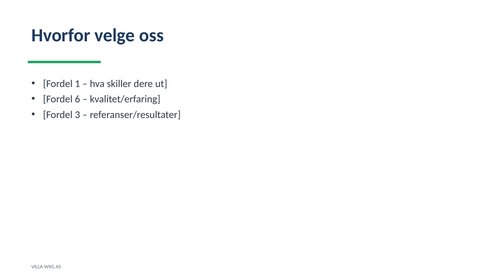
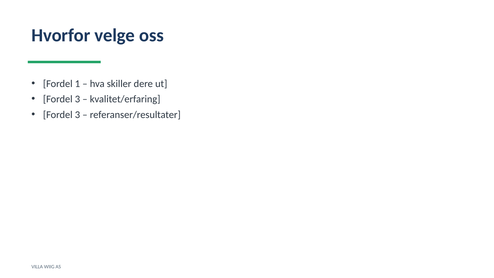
6: 6 -> 3 (77, 99)
